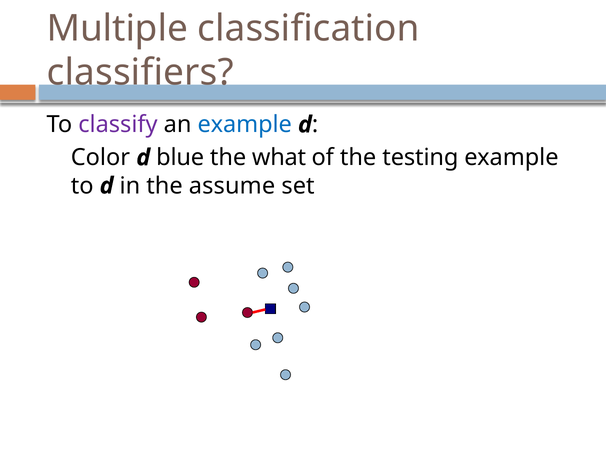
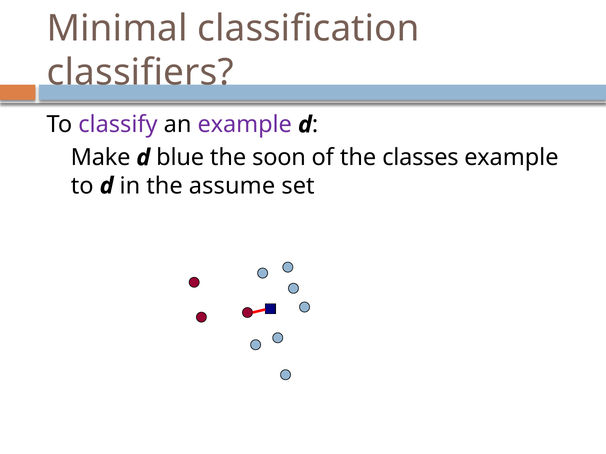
Multiple: Multiple -> Minimal (117, 28)
example colour: blue -> purple (245, 125)
Color: Color -> Make (101, 158)
what: what -> soon (279, 158)
testing: testing -> classes (420, 158)
